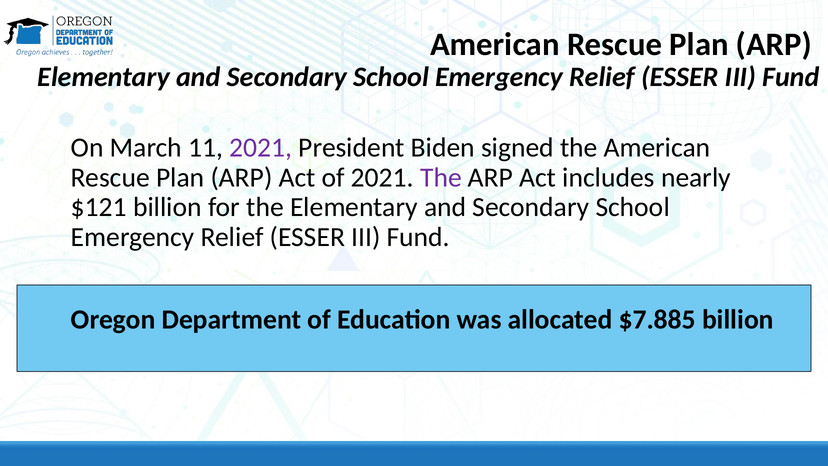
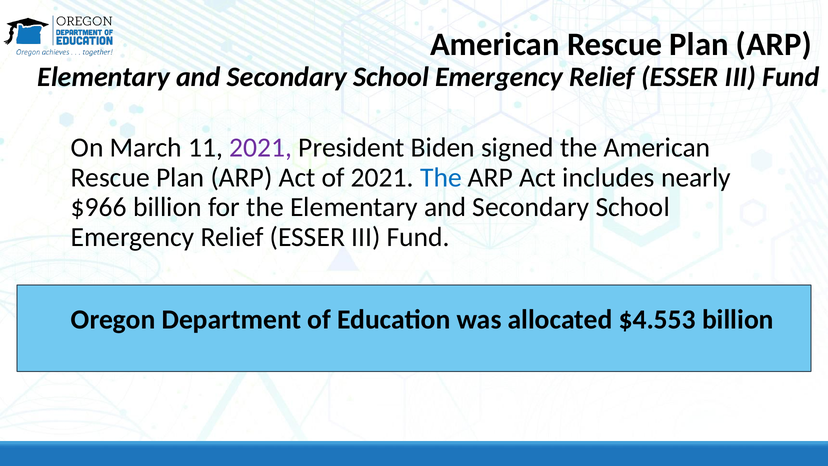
The colour: purple -> blue (441, 177)
$121: $121 -> $966 (99, 207)
$7.885: $7.885 -> $4.553 (657, 320)
